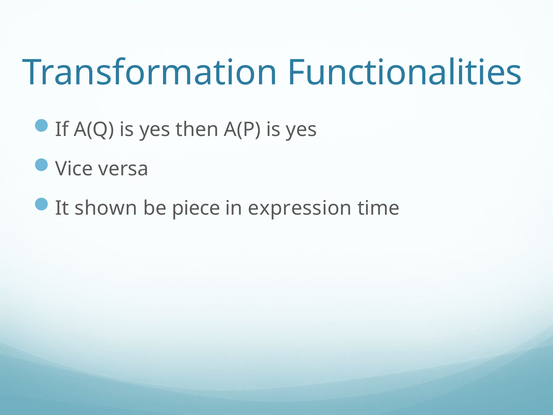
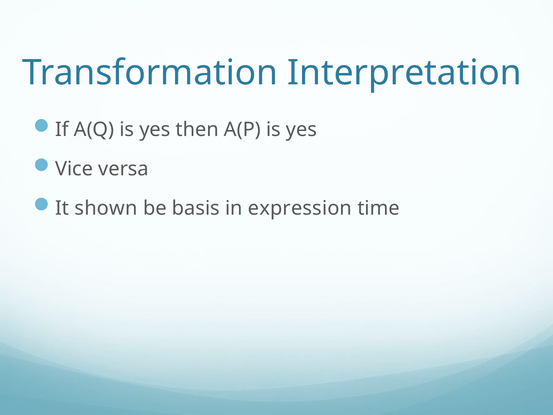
Functionalities: Functionalities -> Interpretation (404, 73)
piece: piece -> basis (196, 208)
